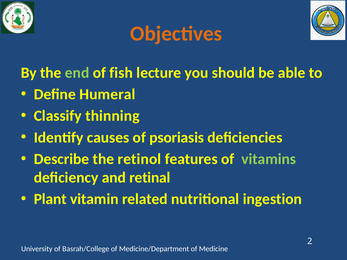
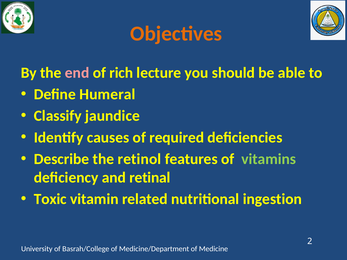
end colour: light green -> pink (77, 73)
fish: fish -> rich (121, 73)
thinning: thinning -> jaundice (113, 116)
psoriasis: psoriasis -> required (177, 138)
Plant: Plant -> Toxic (50, 199)
